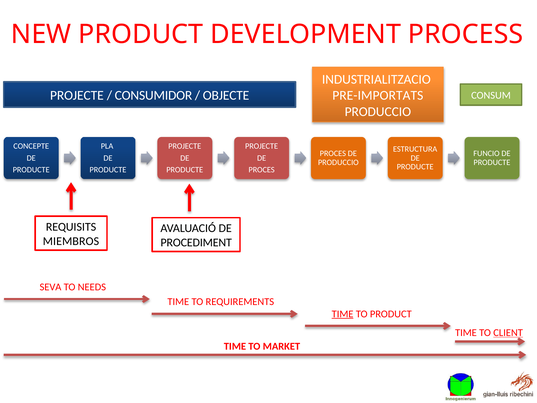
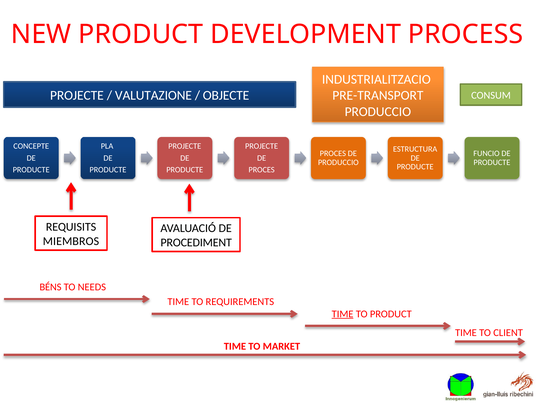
CONSUMIDOR: CONSUMIDOR -> VALUTAZIONE (153, 95)
PRE-IMPORTATS: PRE-IMPORTATS -> PRE-TRANSPORT (378, 95)
SEVA: SEVA -> BÉNS (51, 287)
CLIENT underline: present -> none (508, 332)
